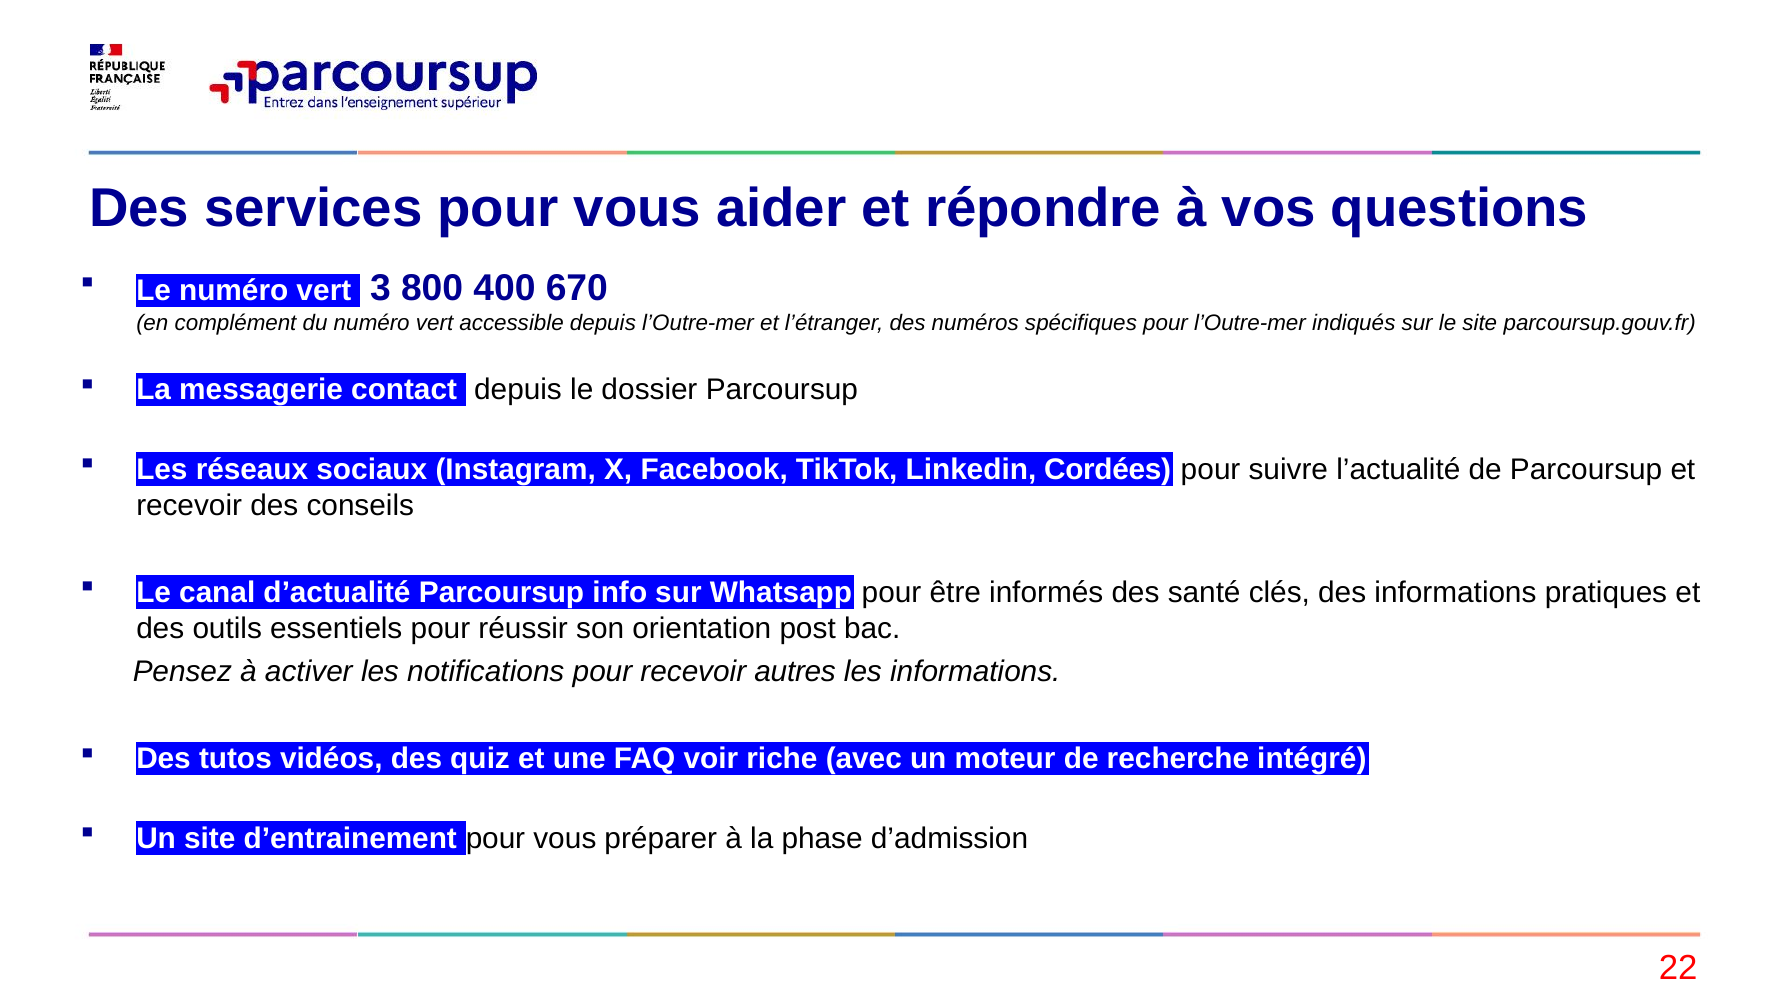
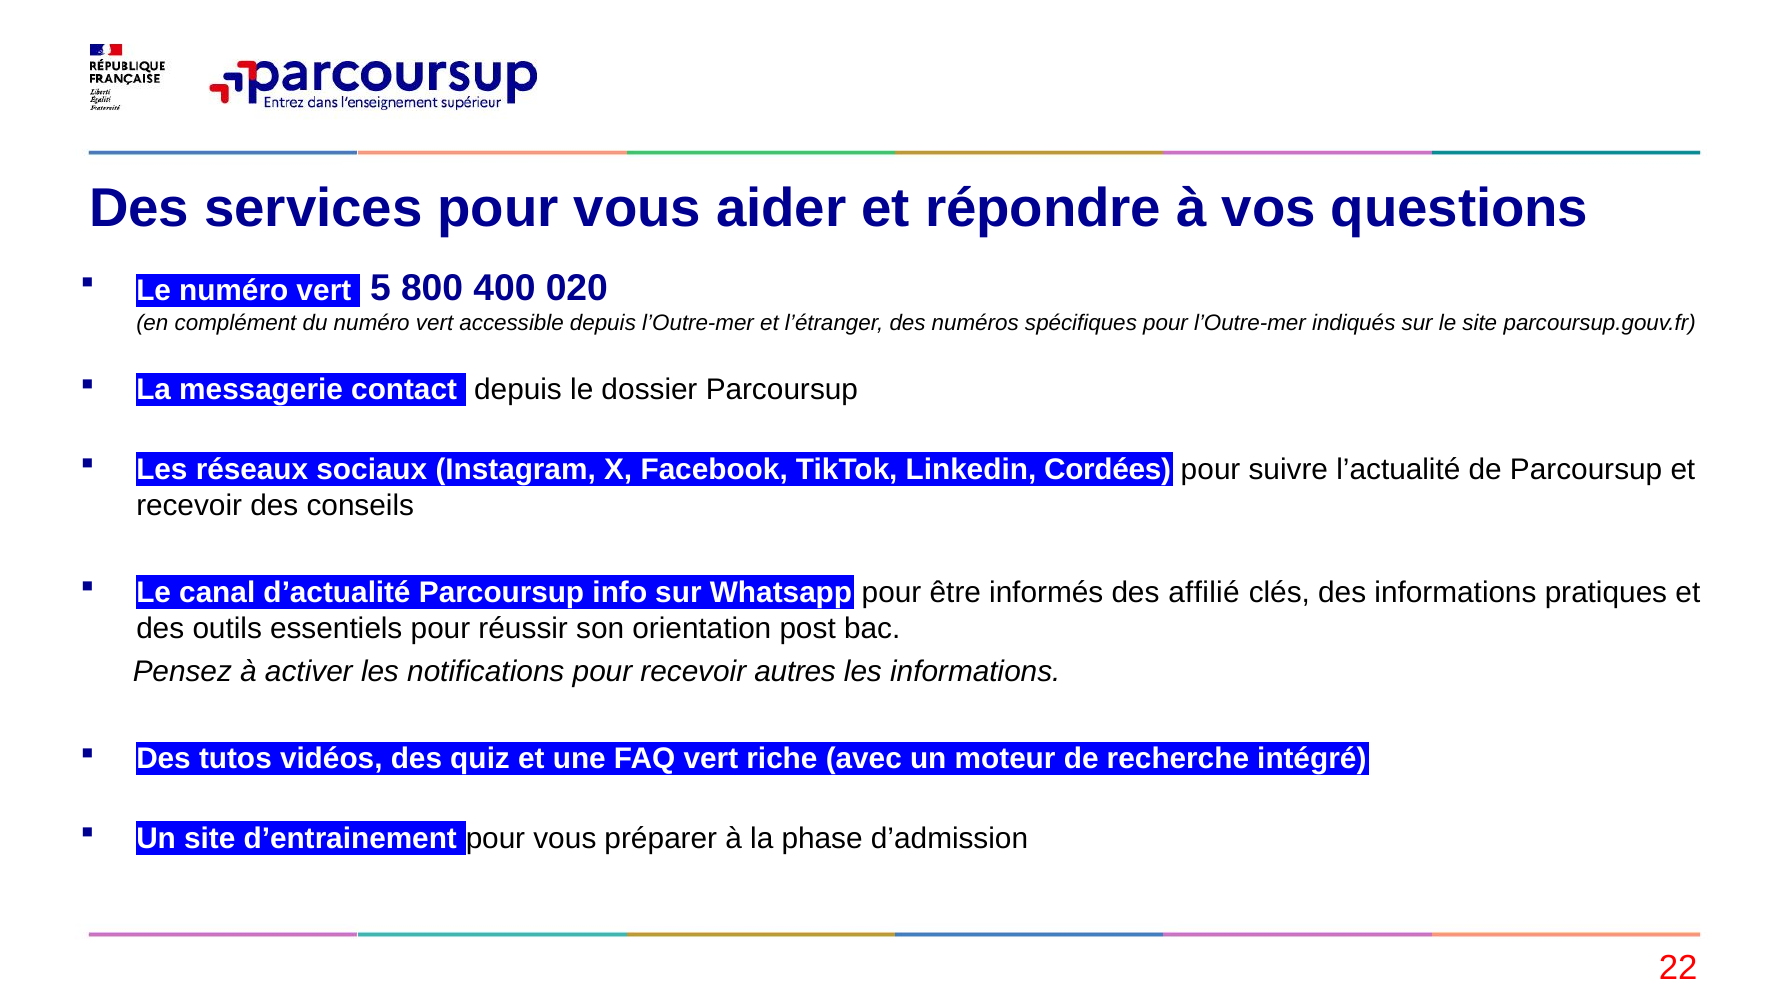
3: 3 -> 5 (380, 289)
670: 670 -> 020 (577, 289)
santé: santé -> affilié (1204, 593)
FAQ voir: voir -> vert (711, 759)
